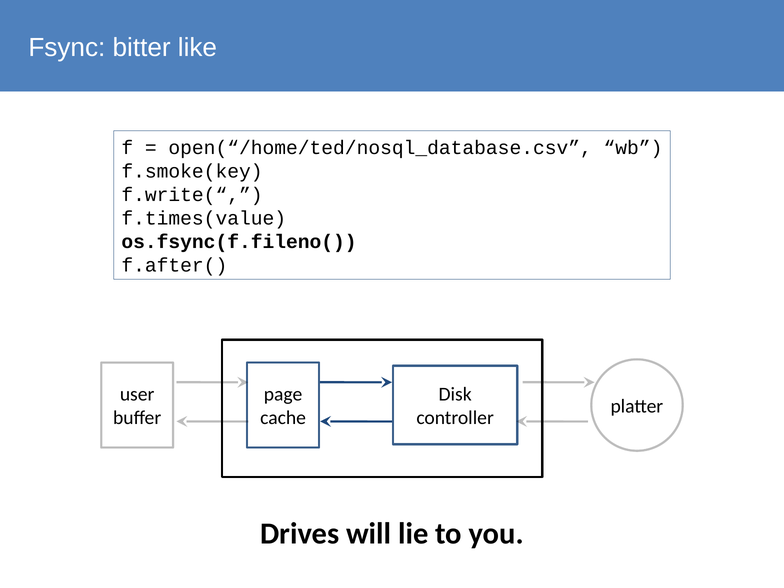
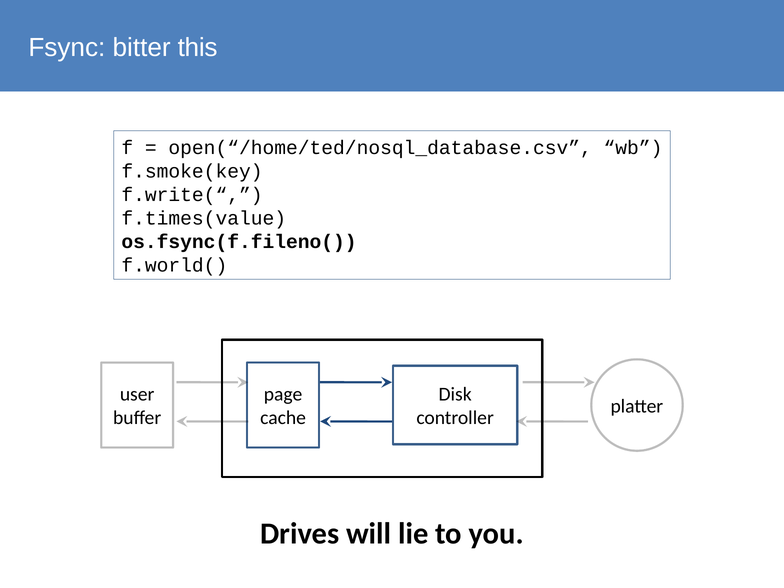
like: like -> this (198, 47)
f.after(: f.after( -> f.world( (174, 265)
